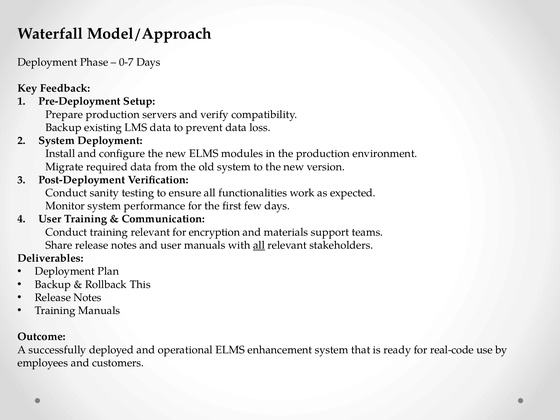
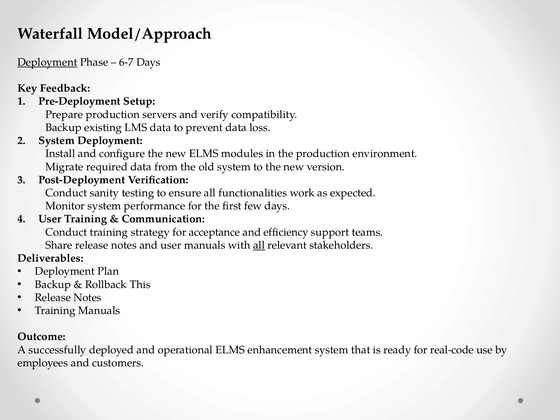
Deployment underline: none -> present (47, 62)
0-7: 0-7 -> 6-7 (126, 62)
training relevant: relevant -> strategy (150, 232)
encryption: encryption -> acceptance (214, 232)
materials: materials -> efficiency (286, 232)
